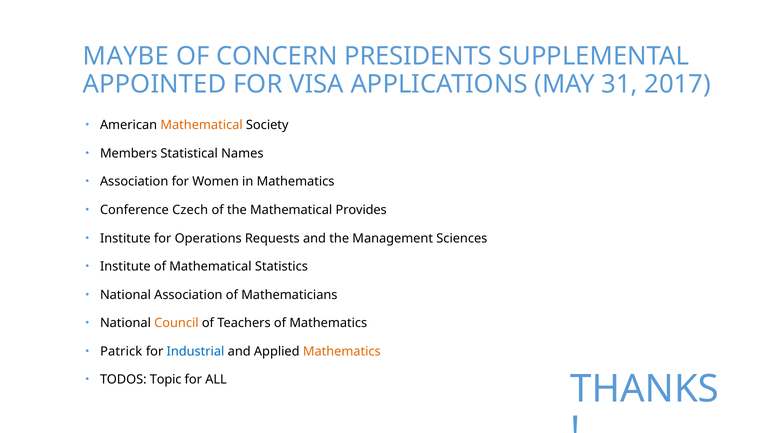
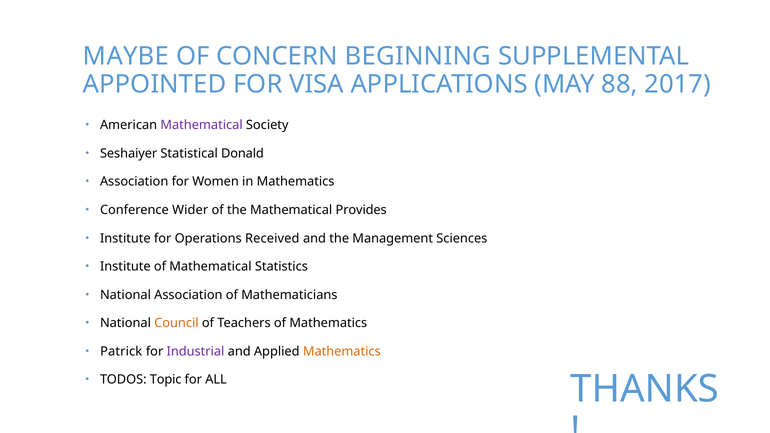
PRESIDENTS: PRESIDENTS -> BEGINNING (418, 56)
31: 31 -> 88 (620, 84)
Mathematical colour: orange -> purple (202, 125)
Members: Members -> Seshaiyer (129, 154)
Names: Names -> Donald (242, 154)
Czech: Czech -> Wider (190, 210)
Requests: Requests -> Received (272, 238)
Industrial colour: blue -> purple (195, 352)
